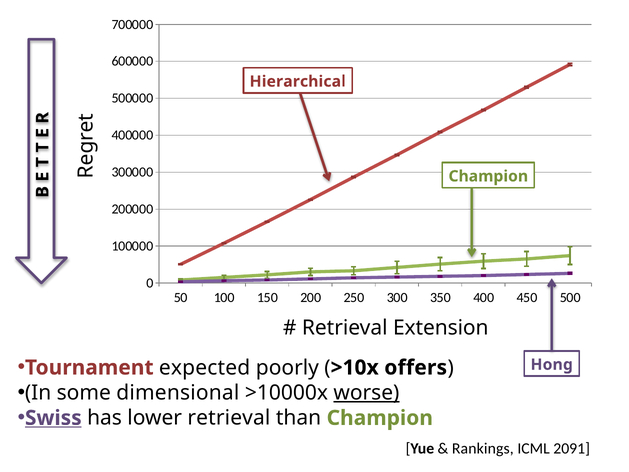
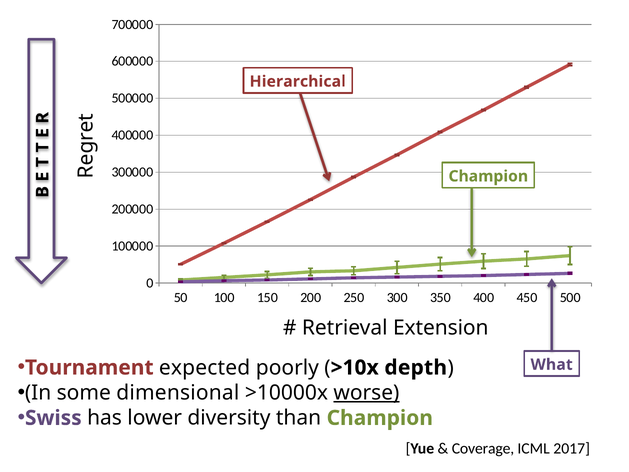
offers: offers -> depth (416, 367)
Hong: Hong -> What (552, 364)
Swiss underline: present -> none (53, 418)
lower retrieval: retrieval -> diversity (229, 418)
Rankings: Rankings -> Coverage (483, 448)
2091: 2091 -> 2017 (572, 448)
